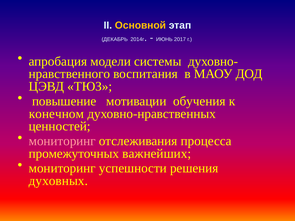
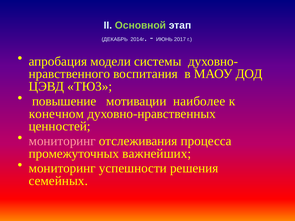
Основной colour: yellow -> light green (141, 25)
обучения: обучения -> наиболее (199, 101)
духовных: духовных -> семейных (58, 181)
